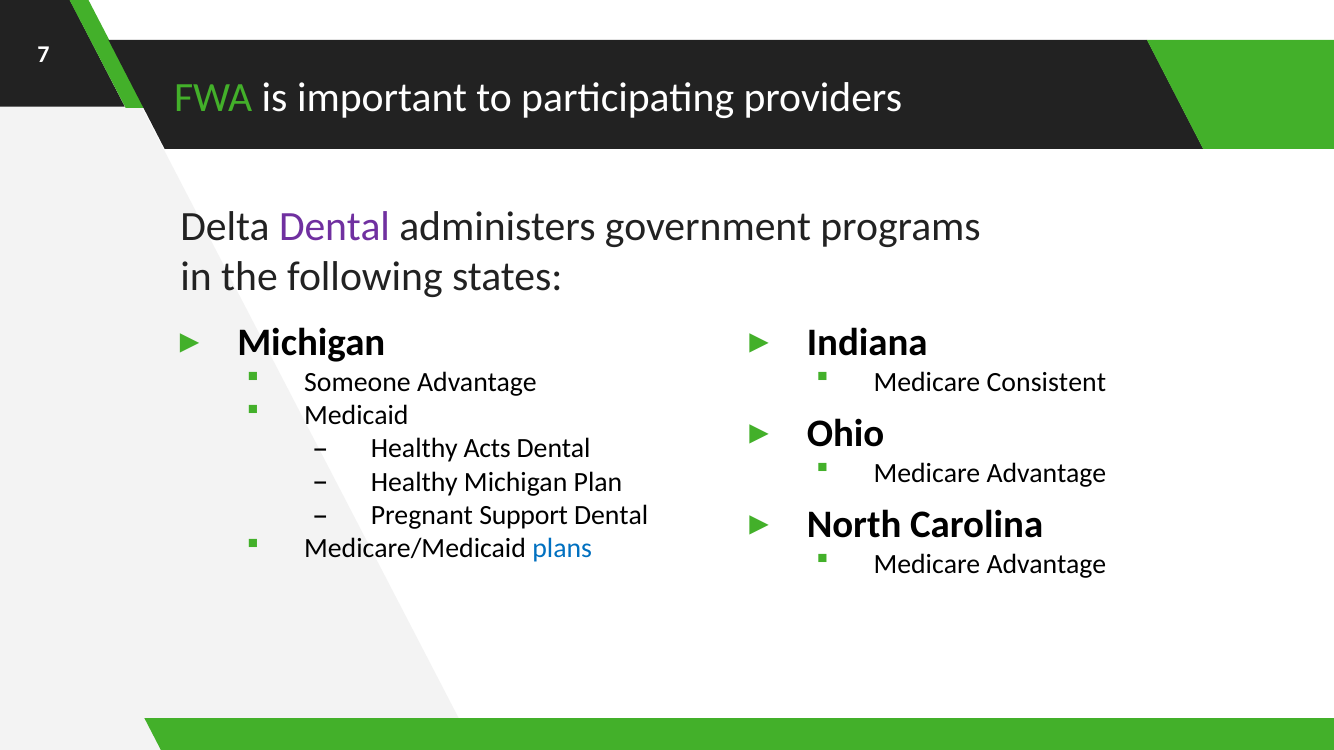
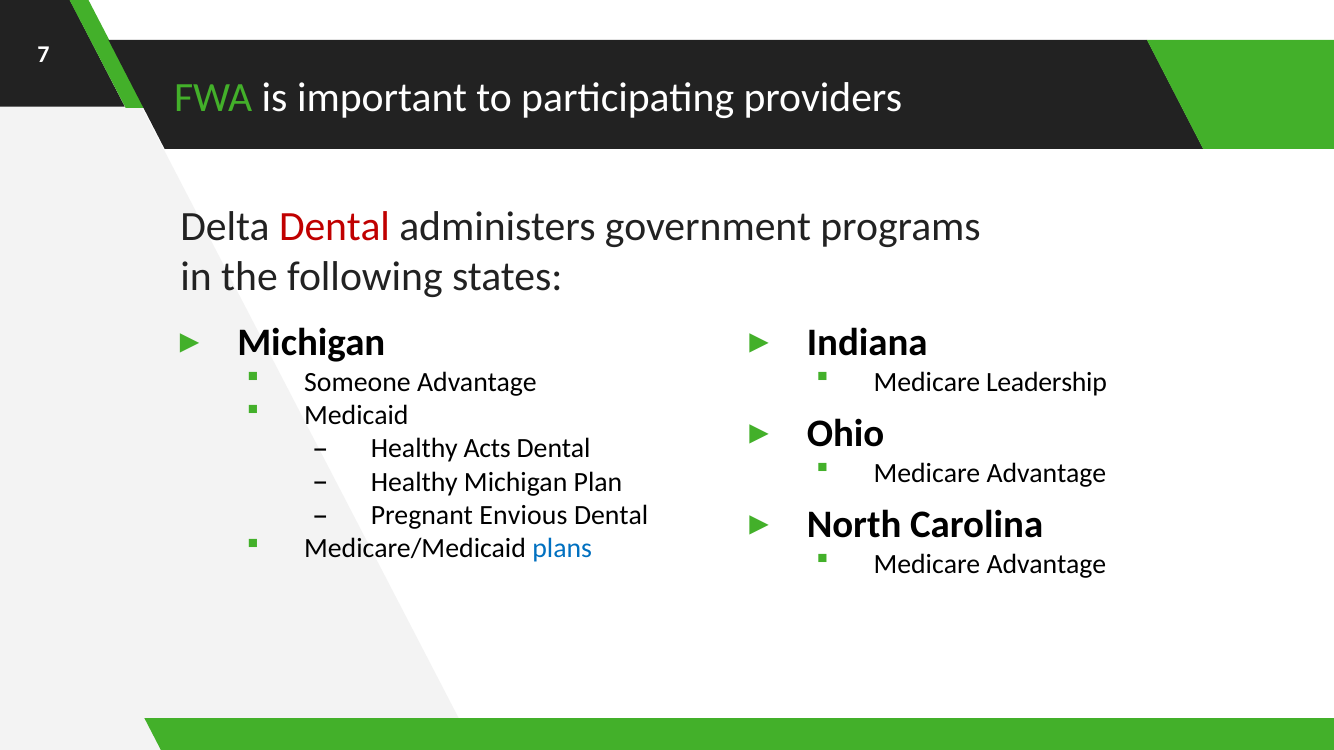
Dental colour: purple -> red (335, 227)
Consistent: Consistent -> Leadership (1046, 382)
Support: Support -> Envious (523, 516)
